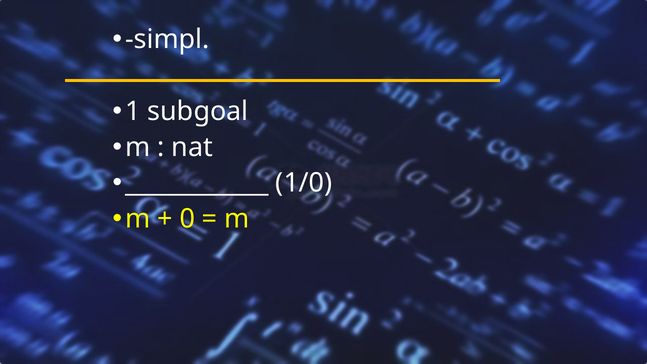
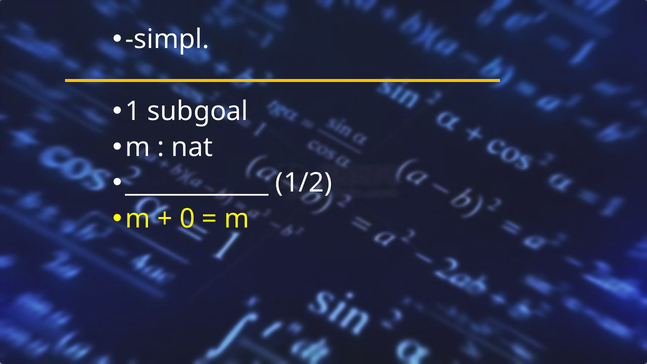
1/0: 1/0 -> 1/2 (304, 183)
